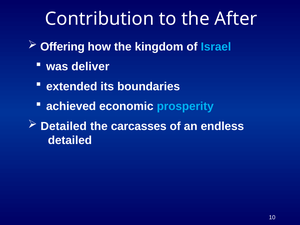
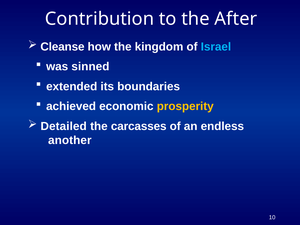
Offering: Offering -> Cleanse (62, 47)
deliver: deliver -> sinned (90, 67)
prosperity colour: light blue -> yellow (185, 106)
detailed: detailed -> another (70, 140)
